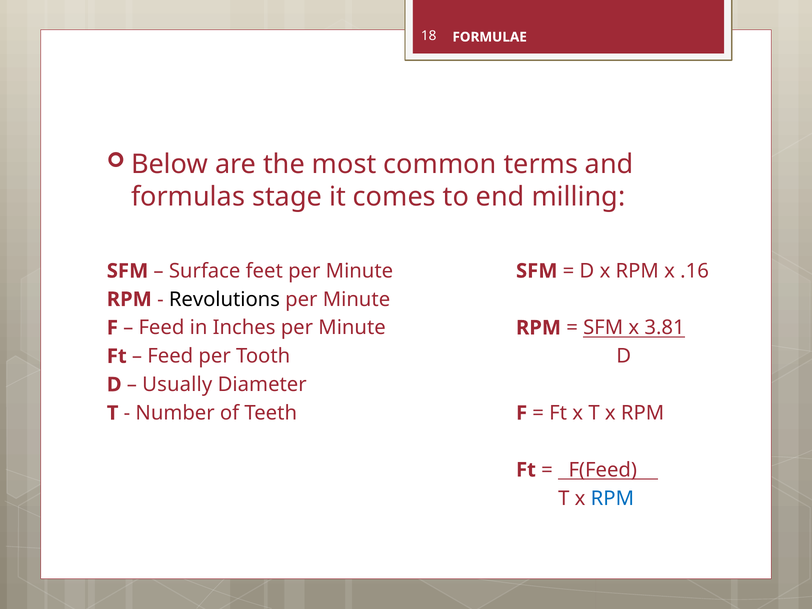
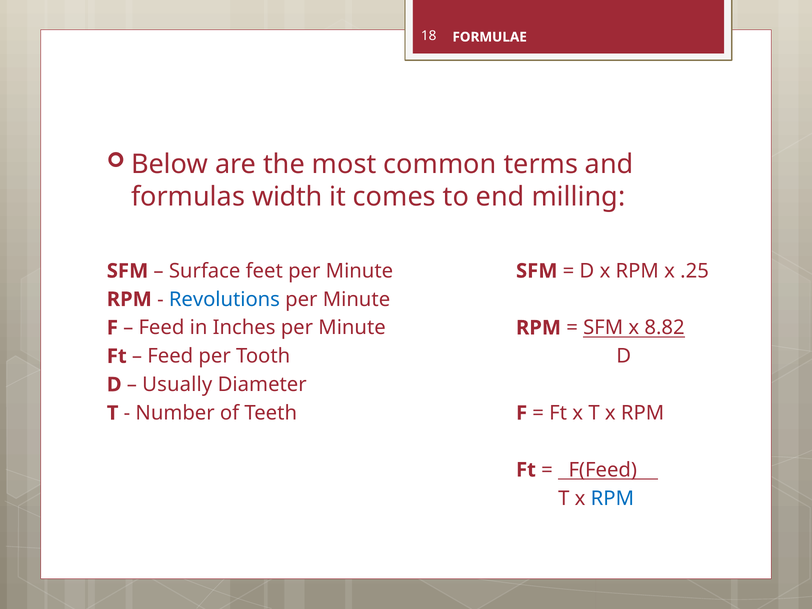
stage: stage -> width (287, 197)
.16: .16 -> .25 (695, 271)
Revolutions colour: black -> blue (224, 299)
3.81: 3.81 -> 8.82 (665, 328)
